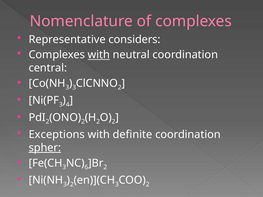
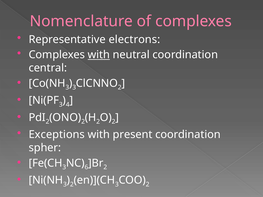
considers: considers -> electrons (134, 39)
definite: definite -> present (133, 135)
spher underline: present -> none (45, 148)
